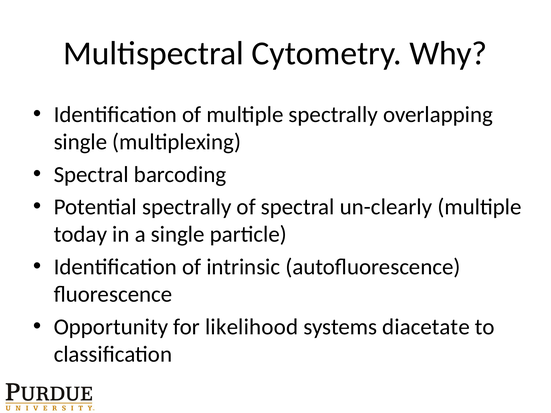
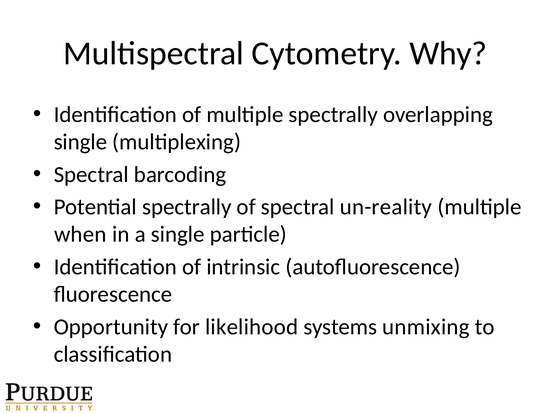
un-clearly: un-clearly -> un-reality (386, 207)
today: today -> when (80, 235)
diacetate: diacetate -> unmixing (426, 327)
